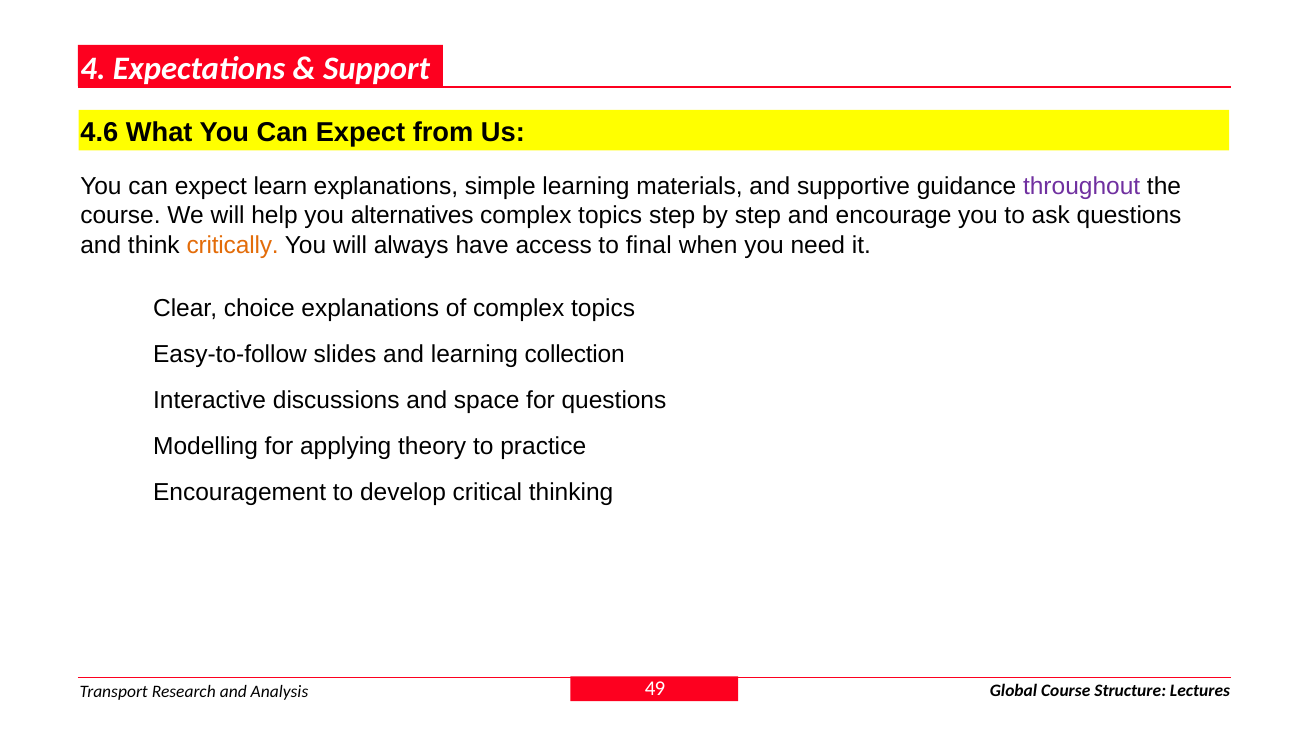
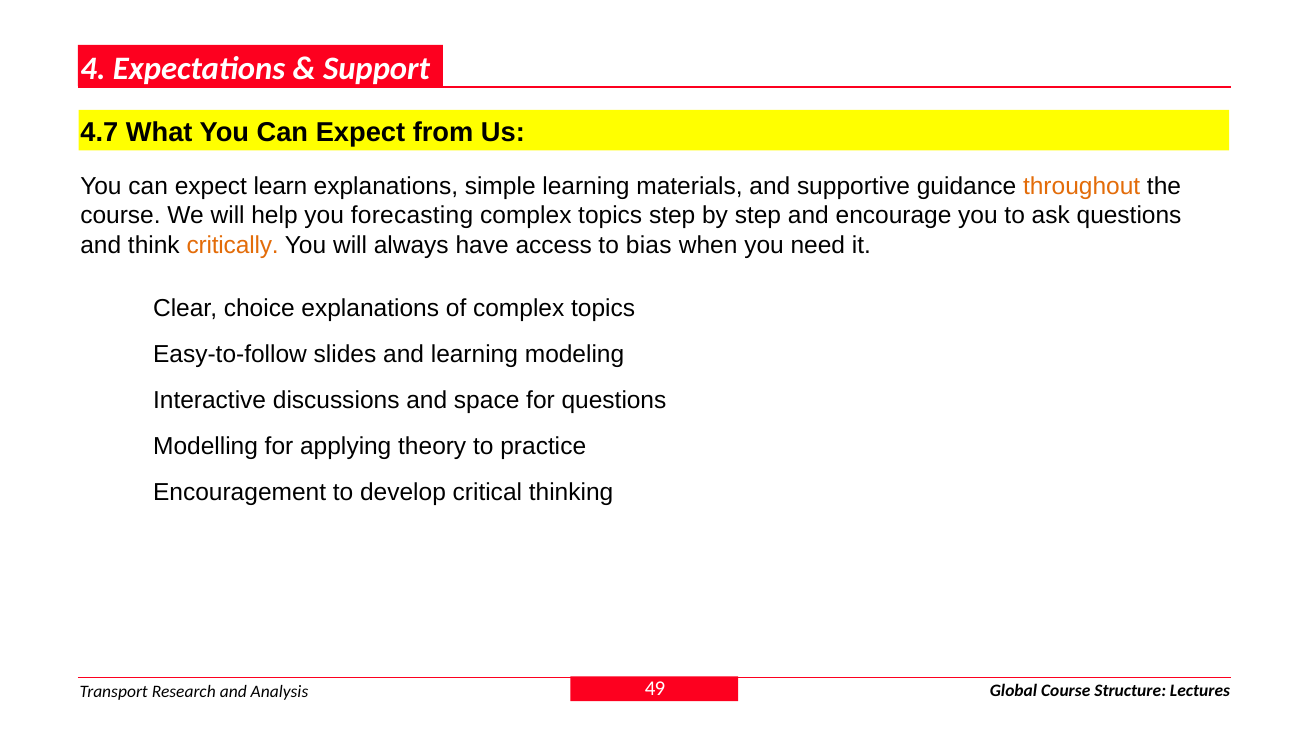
4.6: 4.6 -> 4.7 (99, 132)
throughout colour: purple -> orange (1082, 186)
alternatives: alternatives -> forecasting (412, 216)
final: final -> bias (649, 245)
collection: collection -> modeling (575, 354)
